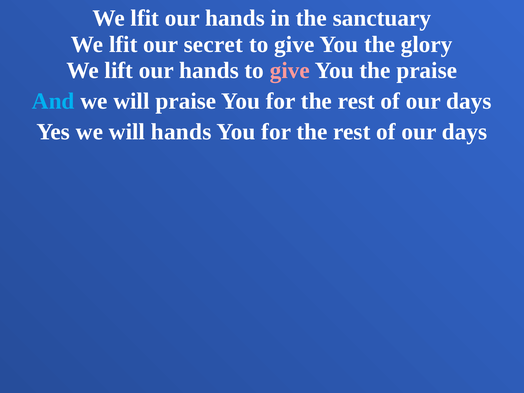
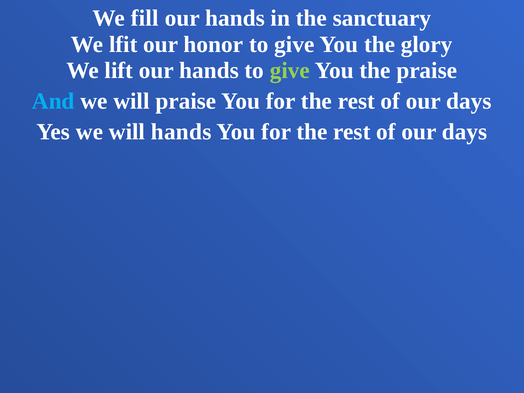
lfit: lfit -> fill (145, 18)
secret: secret -> honor (213, 44)
give colour: pink -> light green (290, 71)
